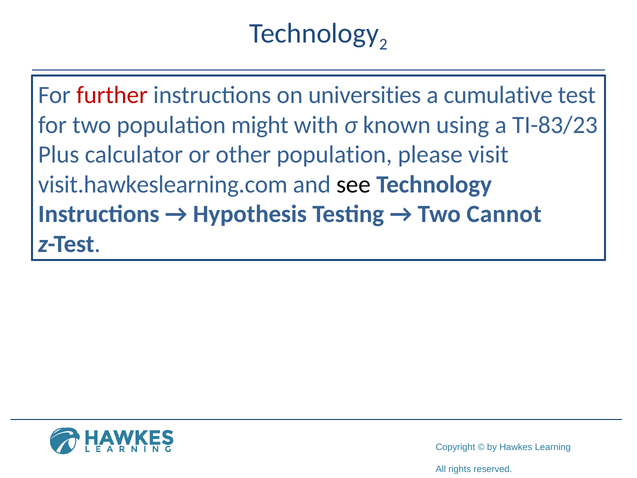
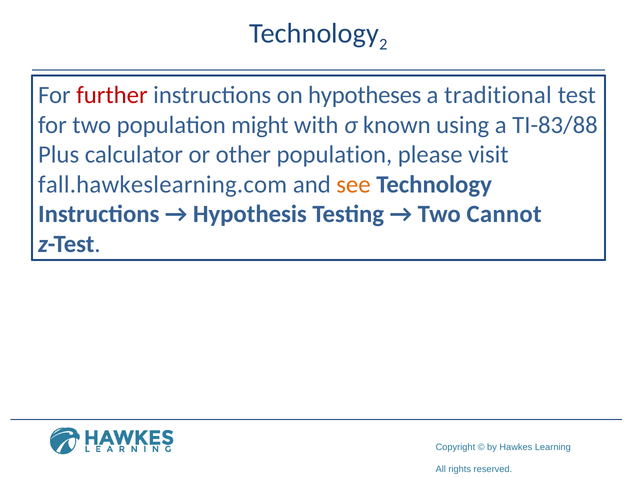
universities: universities -> hypotheses (365, 95)
cumulative: cumulative -> traditional (498, 95)
TI-83/23: TI-83/23 -> TI-83/88 (555, 125)
visit.hawkeslearning.com: visit.hawkeslearning.com -> fall.hawkeslearning.com (163, 184)
see colour: black -> orange (353, 184)
